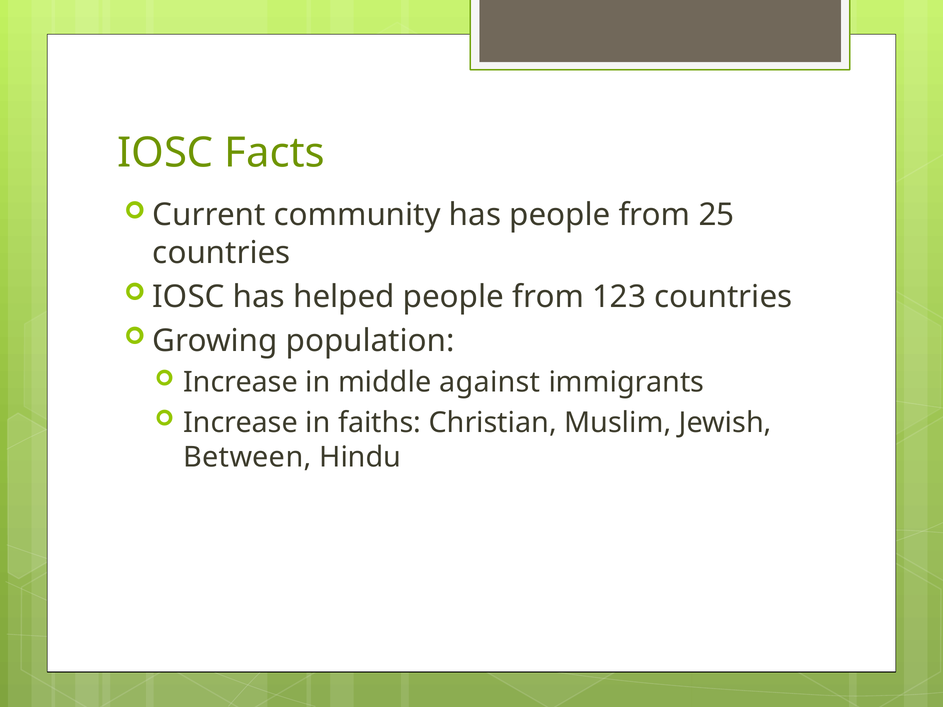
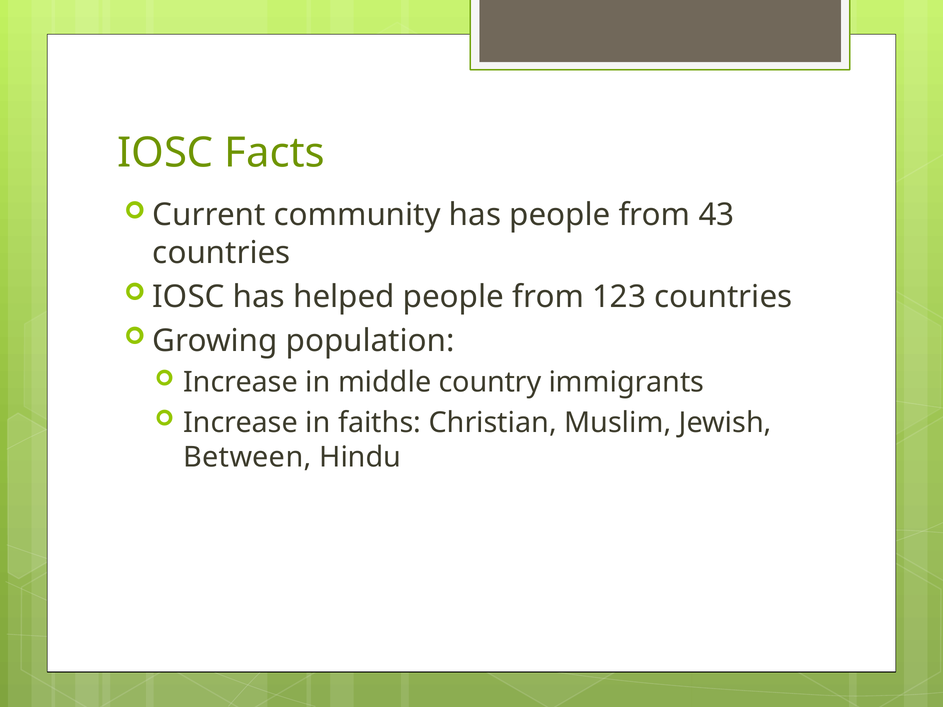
25: 25 -> 43 (717, 215)
against: against -> country (490, 383)
